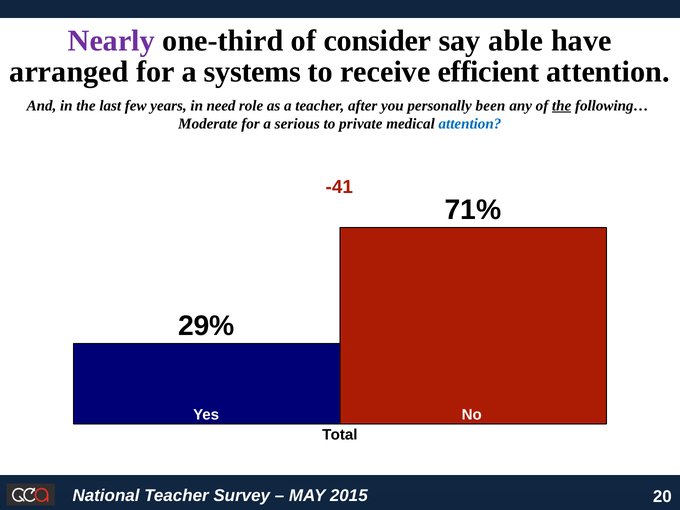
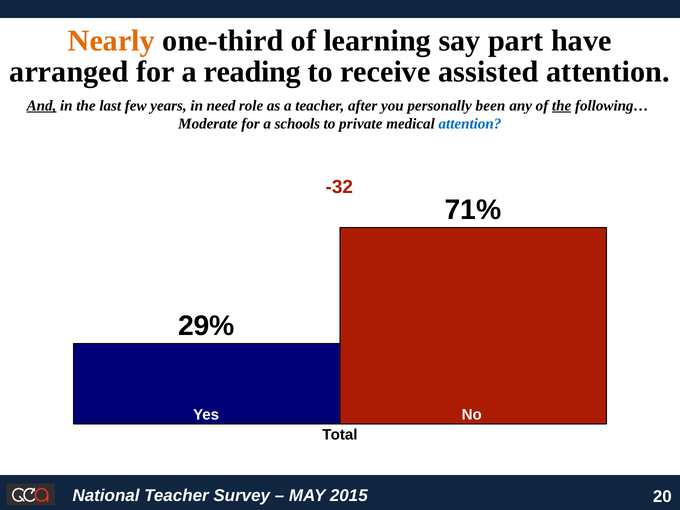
Nearly colour: purple -> orange (111, 41)
consider: consider -> learning (377, 41)
able: able -> part (516, 41)
systems: systems -> reading (252, 72)
efficient: efficient -> assisted (488, 72)
And underline: none -> present (41, 106)
serious: serious -> schools (297, 124)
-41: -41 -> -32 (339, 187)
